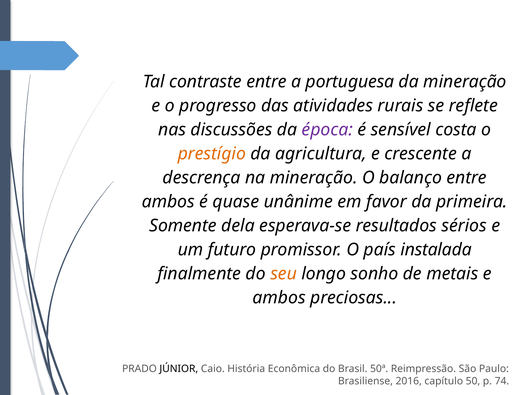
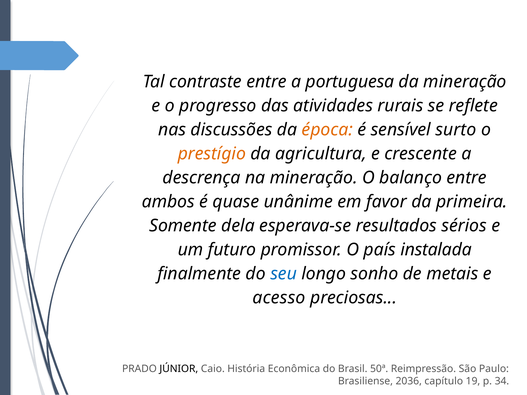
época colour: purple -> orange (327, 130)
costa: costa -> surto (456, 130)
seu colour: orange -> blue (284, 274)
ambos: ambos -> acesso (279, 298)
2016: 2016 -> 2036 (409, 381)
50: 50 -> 19 (473, 381)
74: 74 -> 34 (502, 381)
